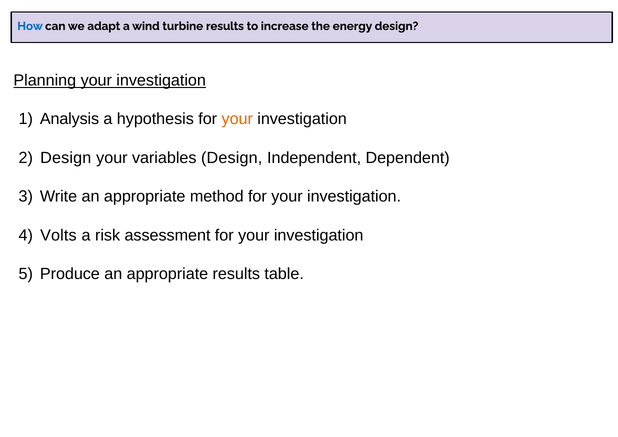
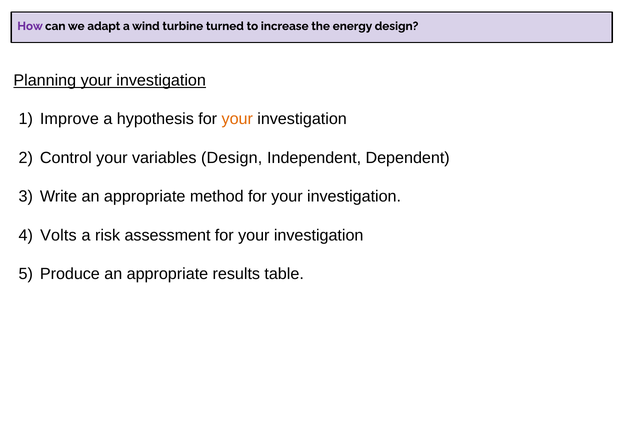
How colour: blue -> purple (30, 26)
turbine results: results -> turned (225, 26)
Analysis: Analysis -> Improve (69, 119)
Design: Design -> Control (66, 158)
